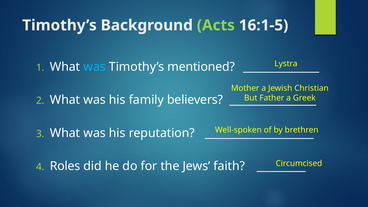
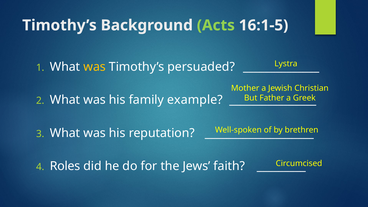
was colour: light blue -> yellow (95, 67)
mentioned: mentioned -> persuaded (201, 67)
believers: believers -> example (195, 100)
